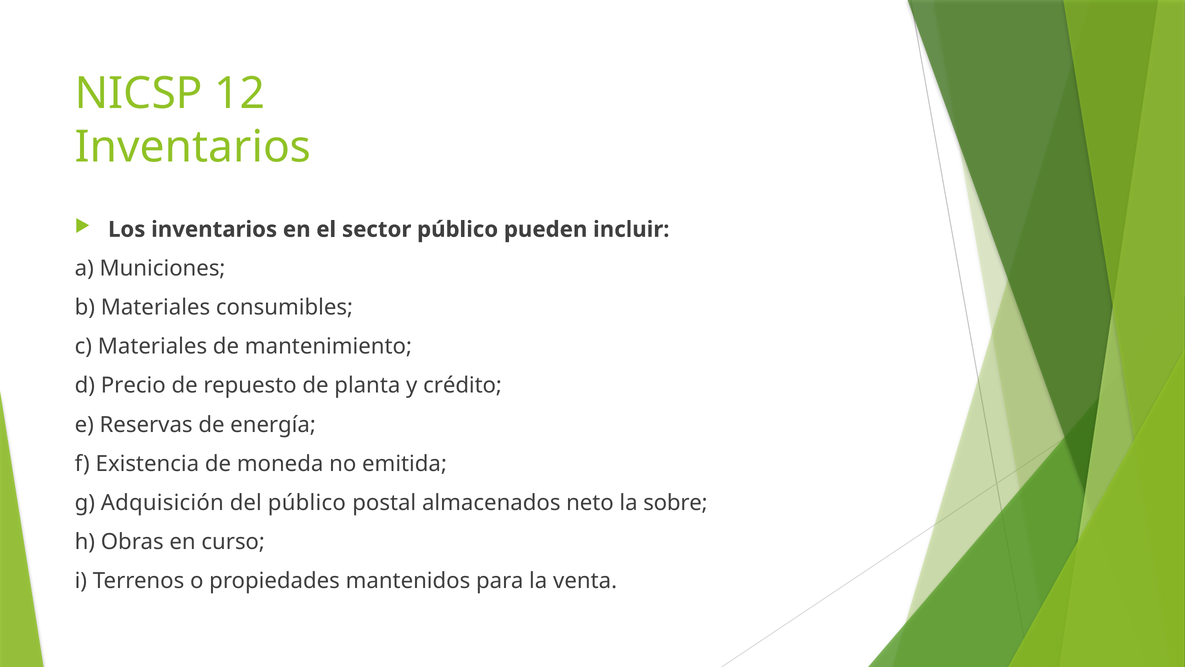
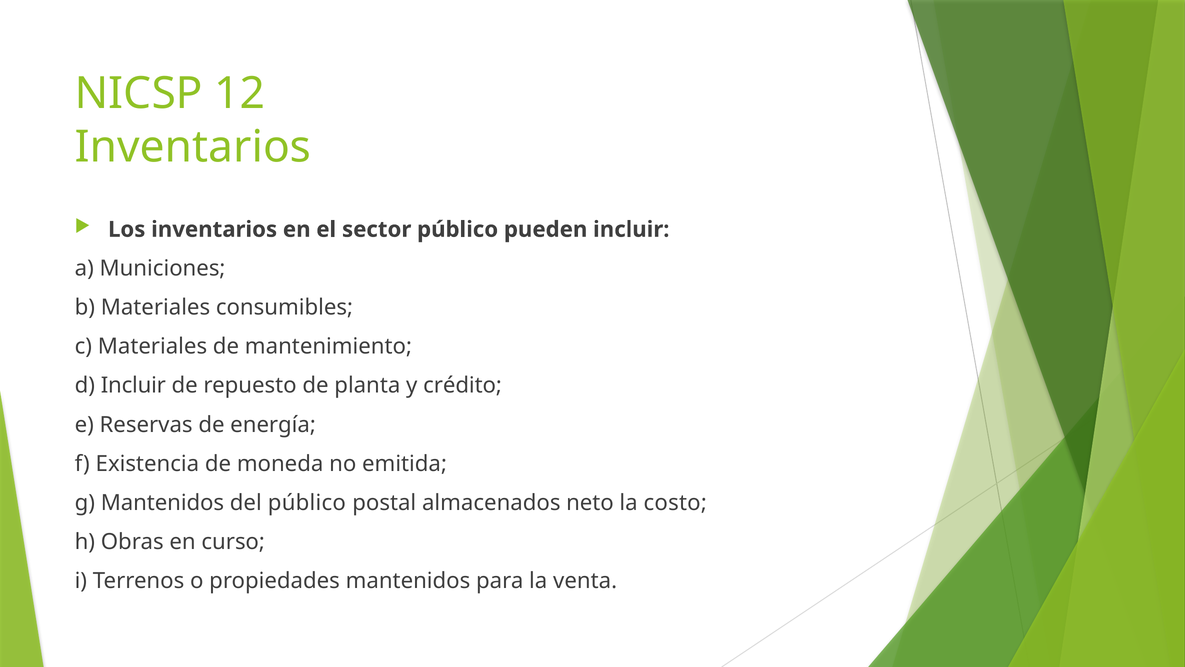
d Precio: Precio -> Incluir (133, 385)
g Adquisición: Adquisición -> Mantenidos (162, 502)
sobre: sobre -> costo (675, 502)
